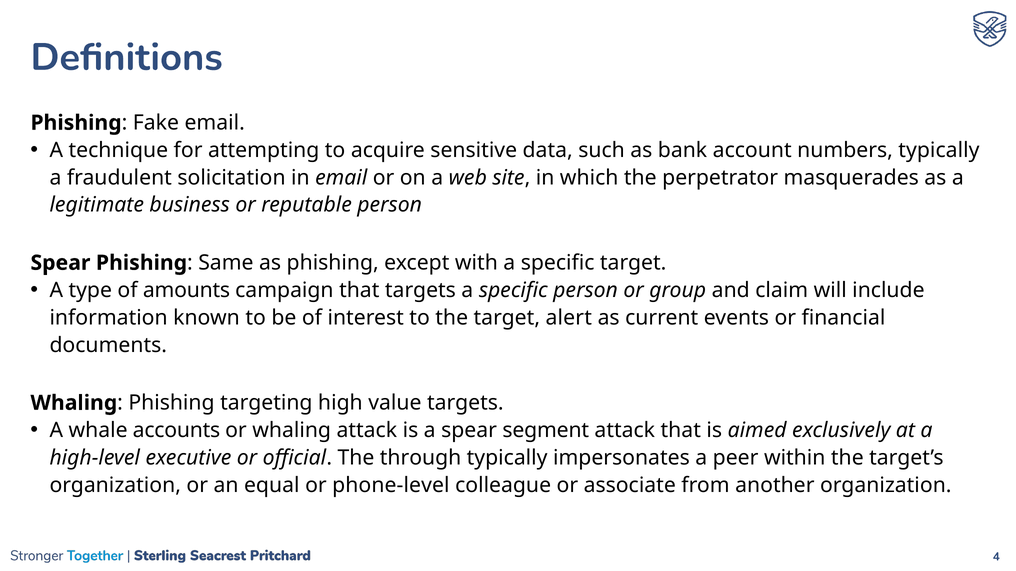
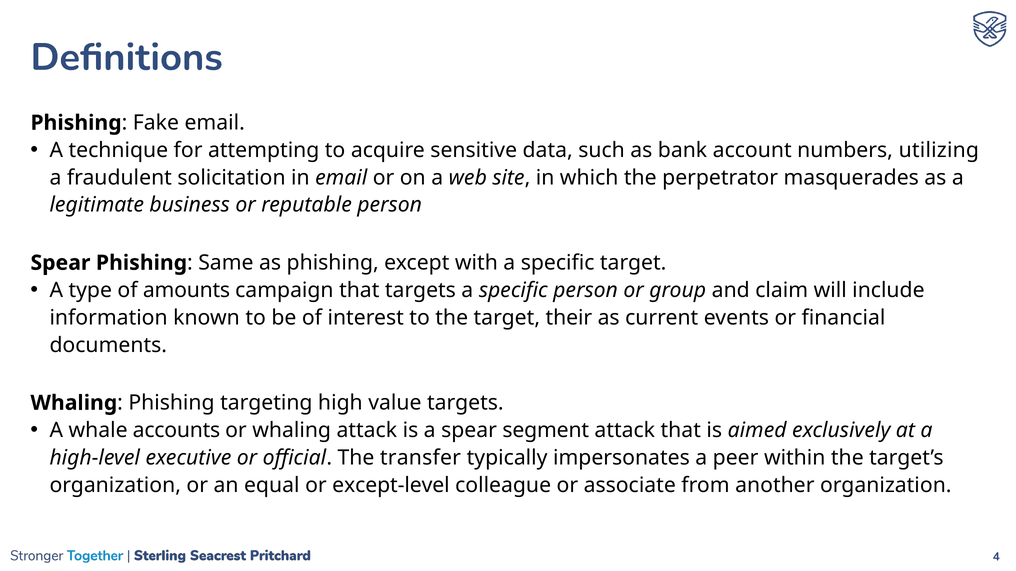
numbers typically: typically -> utilizing (939, 150)
alert: alert -> their (569, 318)
through: through -> transfer (420, 458)
phone-level: phone-level -> except-level (391, 485)
